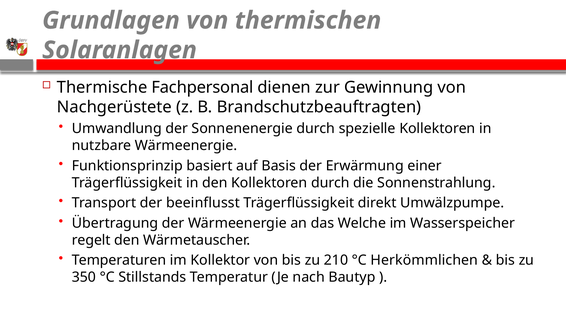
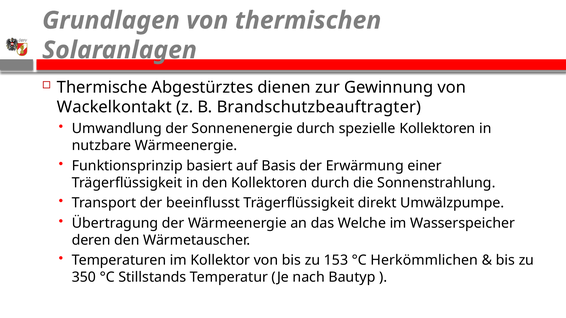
Fachpersonal: Fachpersonal -> Abgestürztes (202, 87)
Nachgerüstete: Nachgerüstete -> Wackelkontakt (114, 107)
Brandschutzbeauftragten: Brandschutzbeauftragten -> Brandschutzbeauftragter (319, 107)
regelt: regelt -> deren (91, 240)
210: 210 -> 153 (336, 261)
